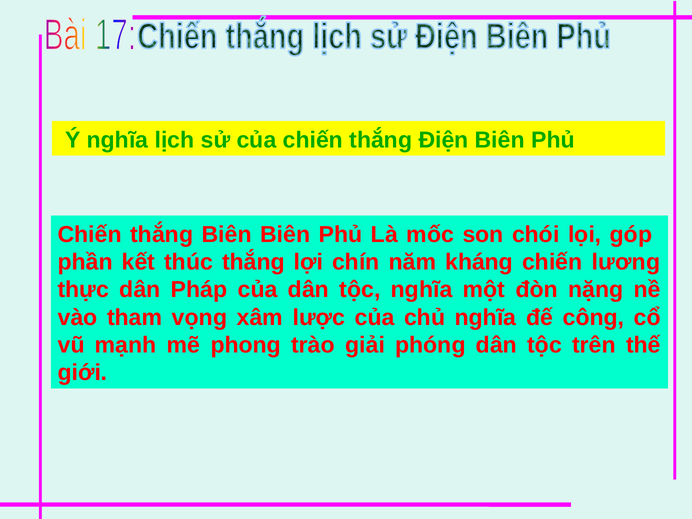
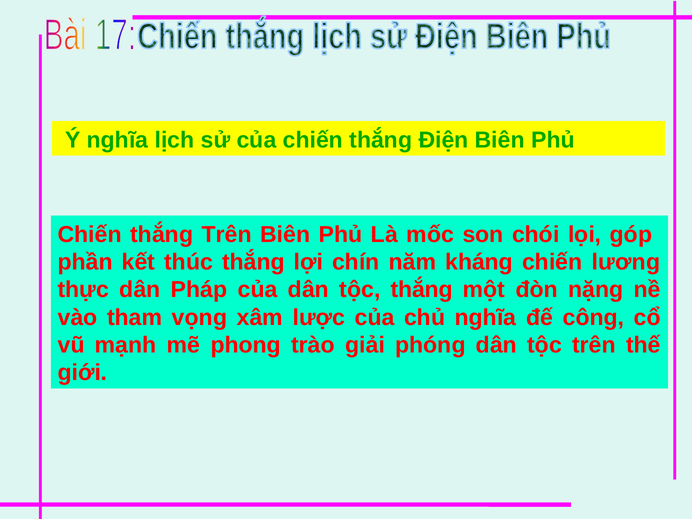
thắng Biên: Biên -> Trên (227, 234)
tộc nghĩa: nghĩa -> thắng (422, 290)
